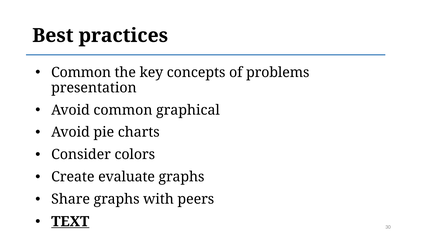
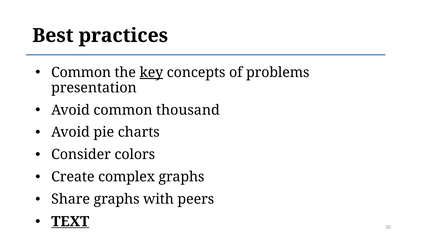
key underline: none -> present (151, 72)
graphical: graphical -> thousand (188, 110)
evaluate: evaluate -> complex (127, 177)
